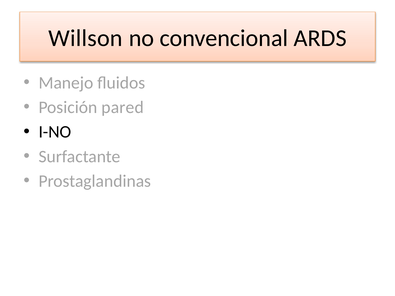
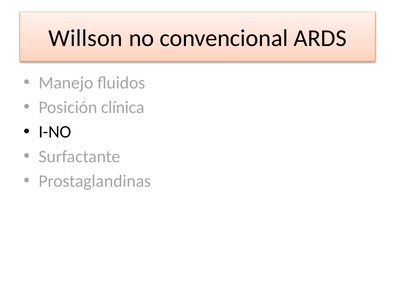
pared: pared -> clínica (123, 107)
